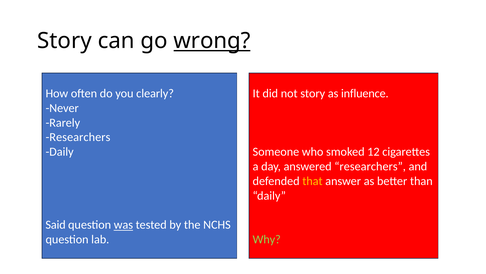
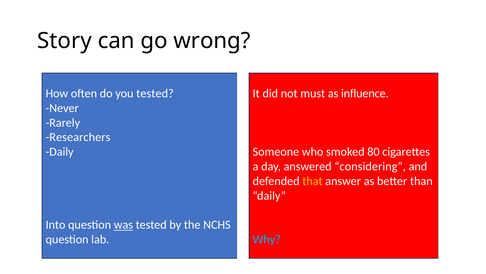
wrong underline: present -> none (212, 41)
you clearly: clearly -> tested (155, 93)
not story: story -> must (313, 93)
12: 12 -> 80 (373, 152)
answered researchers: researchers -> considering (370, 166)
Said: Said -> Into (56, 224)
Why colour: light green -> light blue (267, 239)
